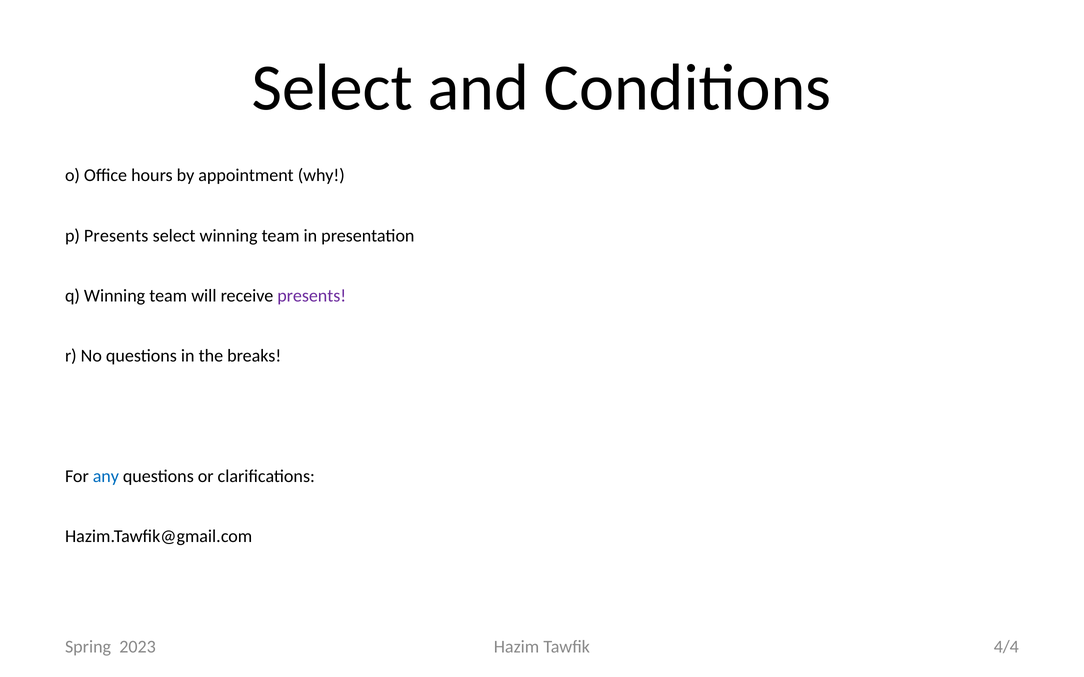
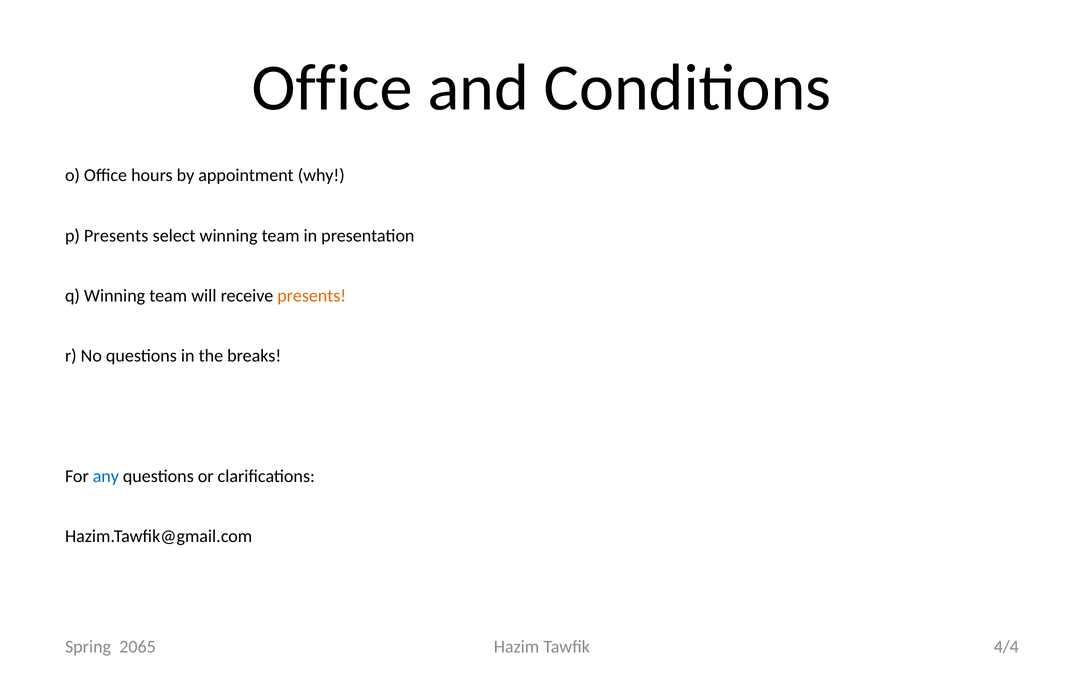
Select: Select -> Office (332, 88)
presents colour: purple -> orange (312, 296)
2023: 2023 -> 2065 (138, 647)
